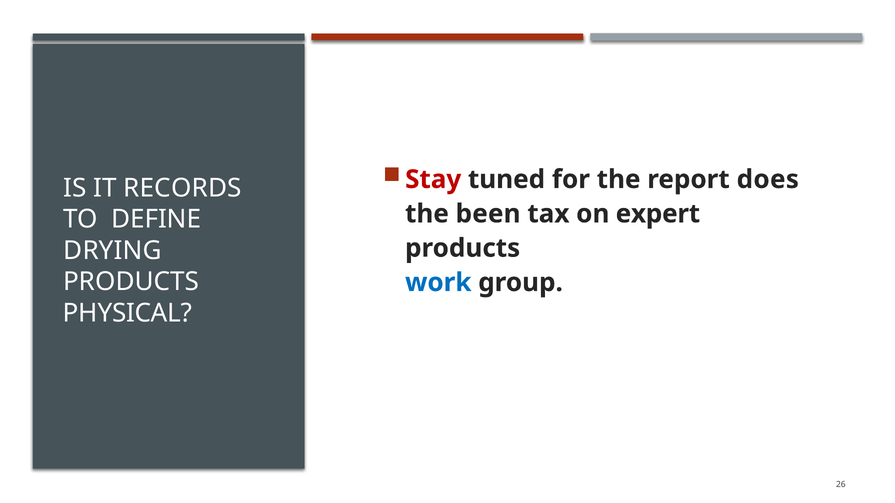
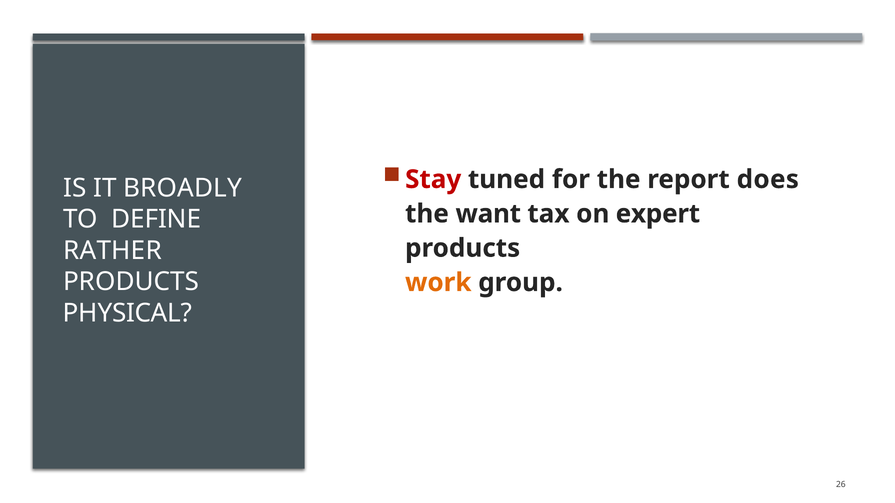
RECORDS: RECORDS -> BROADLY (183, 188)
been: been -> want (488, 214)
DRYING: DRYING -> RATHER (113, 251)
work colour: blue -> orange (438, 283)
